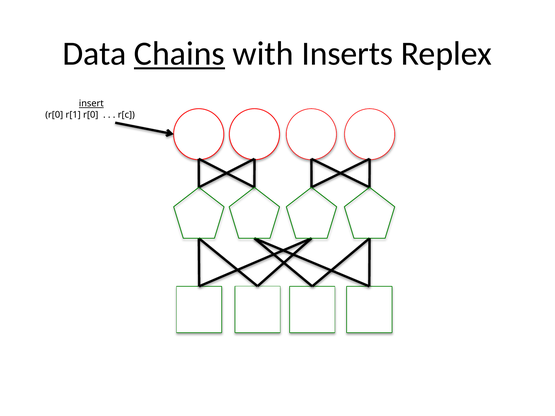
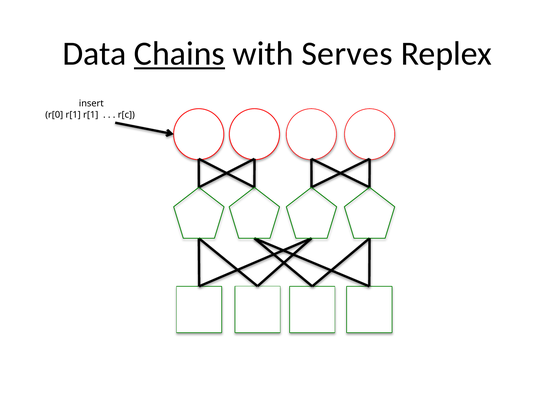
Inserts: Inserts -> Serves (347, 54)
insert underline: present -> none (91, 104)
r[1 r[0: r[0 -> r[1 (91, 115)
